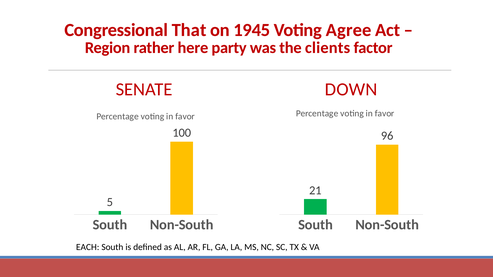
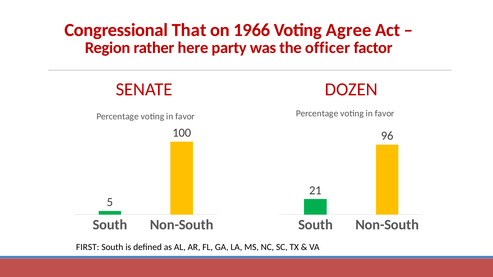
1945: 1945 -> 1966 (252, 30)
clients: clients -> officer (328, 48)
DOWN: DOWN -> DOZEN (351, 89)
EACH: EACH -> FIRST (88, 247)
